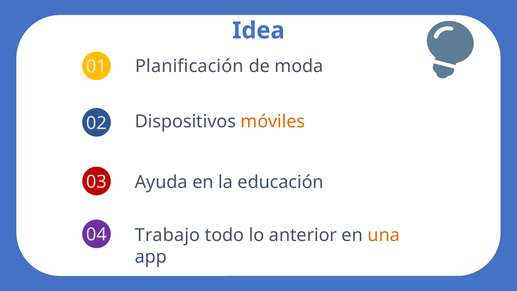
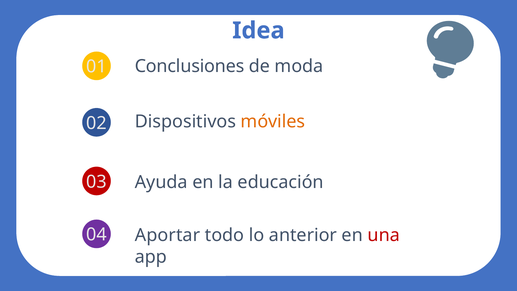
Planificación: Planificación -> Conclusiones (190, 66)
Trabajo: Trabajo -> Aportar (168, 235)
una colour: orange -> red (384, 235)
